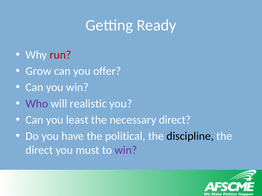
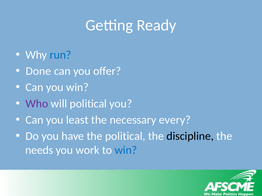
run colour: red -> blue (61, 55)
Grow: Grow -> Done (38, 71)
will realistic: realistic -> political (88, 104)
necessary direct: direct -> every (175, 120)
direct: direct -> needs (39, 150)
must: must -> work (88, 150)
win colour: purple -> blue (126, 150)
